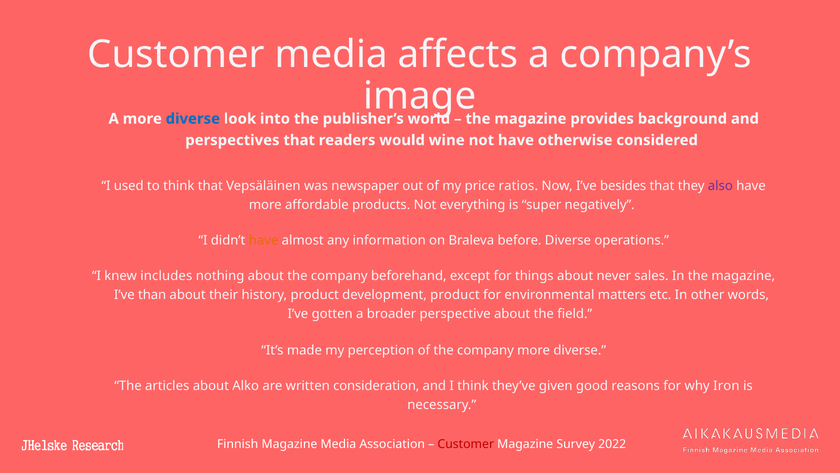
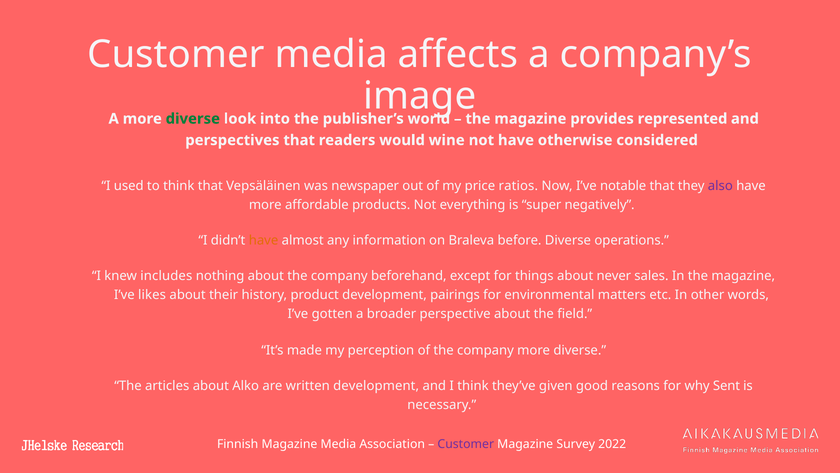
diverse colour: blue -> green (193, 119)
background: background -> represented (682, 119)
besides: besides -> notable (623, 186)
than: than -> likes (152, 295)
development product: product -> pairings (455, 295)
written consideration: consideration -> development (376, 386)
Iron: Iron -> Sent (726, 386)
Customer colour: red -> purple (466, 444)
